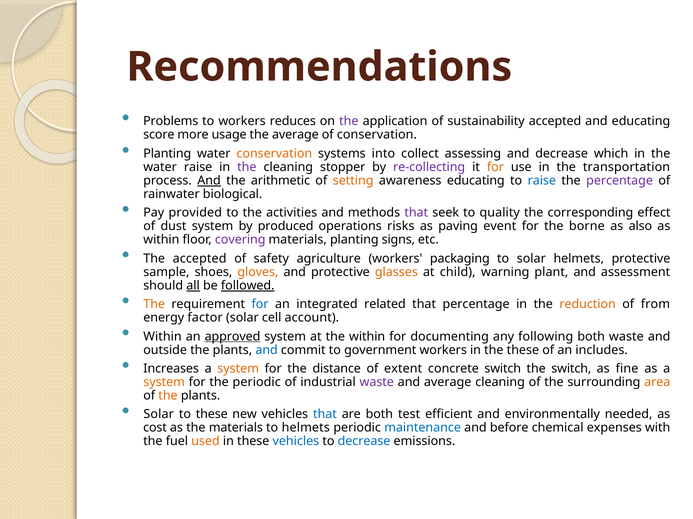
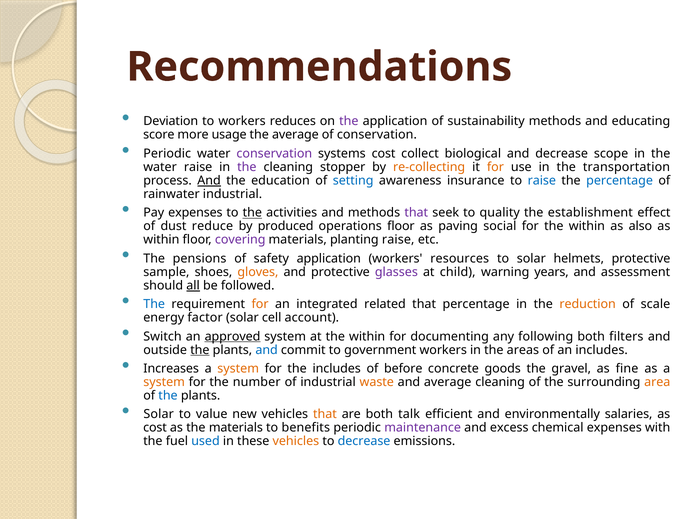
Problems: Problems -> Deviation (171, 122)
sustainability accepted: accepted -> methods (555, 122)
Planting: Planting -> Periodic (167, 154)
conservation colour: orange -> purple (274, 154)
systems into: into -> cost (384, 154)
assessing: assessing -> biological (473, 154)
which: which -> scope (611, 154)
re-collecting colour: purple -> orange (429, 167)
arithmetic: arithmetic -> education (280, 181)
setting colour: orange -> blue (353, 181)
awareness educating: educating -> insurance (476, 181)
percentage colour: purple -> blue (620, 181)
rainwater biological: biological -> industrial (233, 194)
Pay provided: provided -> expenses (195, 213)
the underline: none -> present (252, 213)
corresponding: corresponding -> establishment (590, 213)
dust system: system -> reduce (213, 227)
operations risks: risks -> floor (401, 227)
event: event -> social (500, 227)
for the borne: borne -> within (587, 227)
planting signs: signs -> raise (398, 240)
The accepted: accepted -> pensions (200, 259)
safety agriculture: agriculture -> application (329, 259)
packaging: packaging -> resources (460, 259)
glasses colour: orange -> purple (396, 272)
plant: plant -> years (551, 272)
followed underline: present -> none (248, 286)
The colour: orange -> blue (154, 305)
for colour: blue -> orange (260, 305)
from: from -> scale (655, 305)
Within: Within -> Switch (163, 337)
both waste: waste -> filters (626, 337)
the underline: none -> present (200, 350)
the these: these -> areas (523, 350)
the distance: distance -> includes (337, 369)
extent: extent -> before (403, 369)
concrete switch: switch -> goods (503, 369)
the switch: switch -> gravel (571, 369)
the periodic: periodic -> number (257, 383)
waste colour: purple -> orange (377, 383)
the colour: orange -> blue (168, 396)
to these: these -> value (212, 415)
that colour: blue -> orange (325, 415)
test: test -> talk (409, 415)
needed: needed -> salaries (629, 415)
to helmets: helmets -> benefits (306, 428)
maintenance colour: blue -> purple (423, 428)
before: before -> excess (509, 428)
used colour: orange -> blue (205, 442)
vehicles colour: blue -> orange (296, 442)
